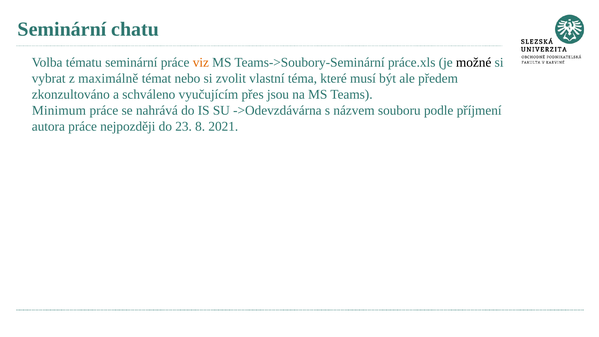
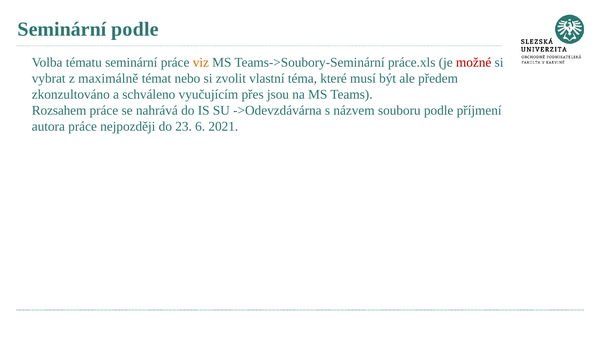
Seminární chatu: chatu -> podle (135, 29)
možné colour: black -> red (474, 62)
Minimum: Minimum -> Rozsahem (59, 110)
8: 8 -> 6 (200, 126)
